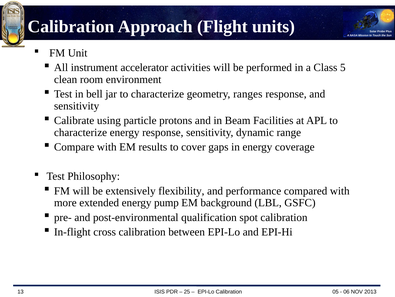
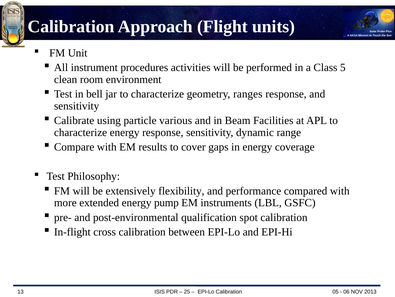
accelerator: accelerator -> procedures (144, 67)
protons: protons -> various (176, 120)
background: background -> instruments (226, 202)
